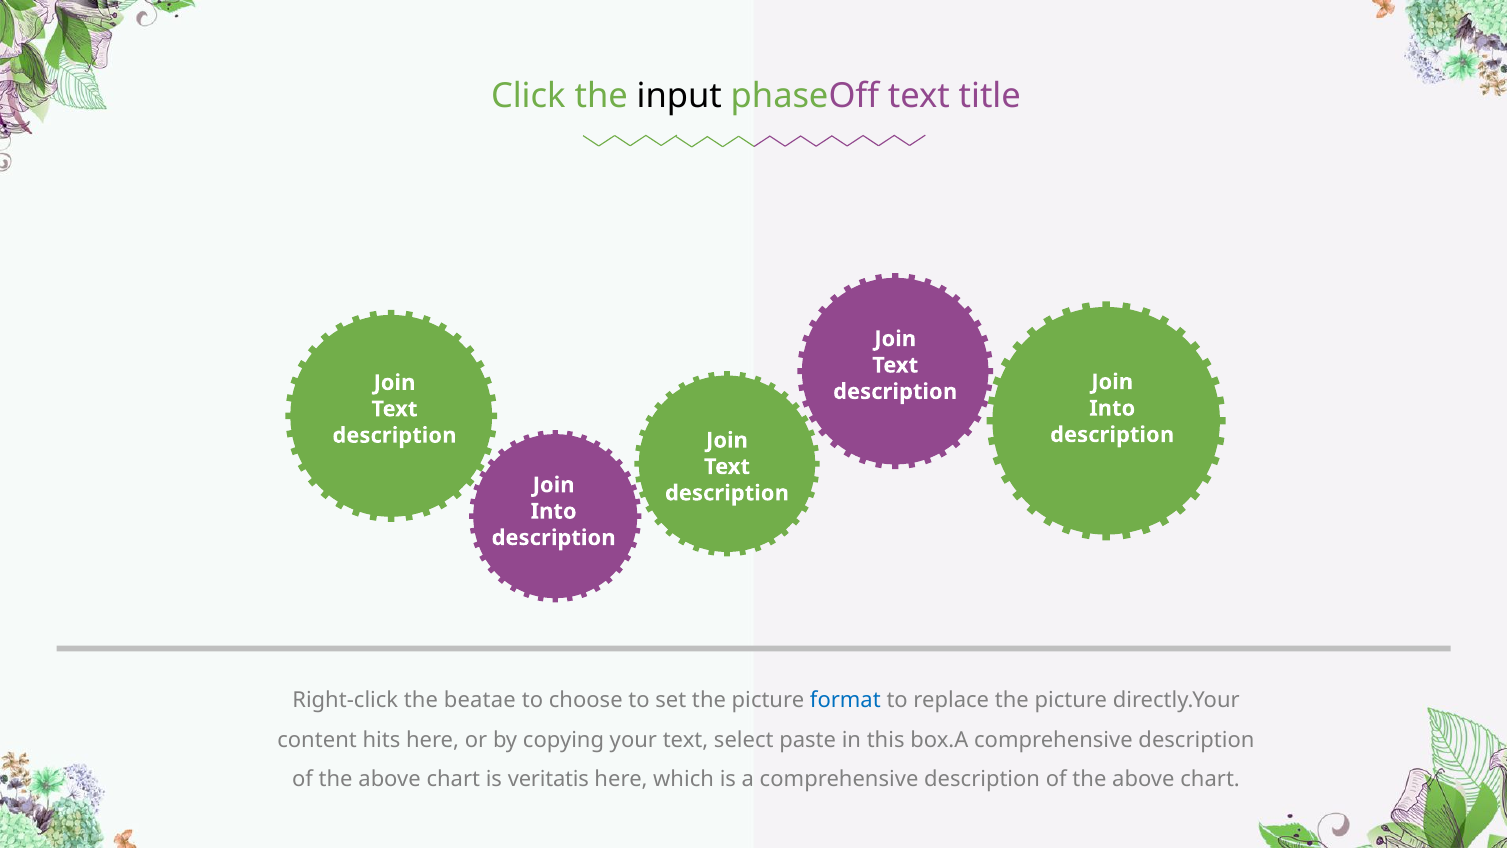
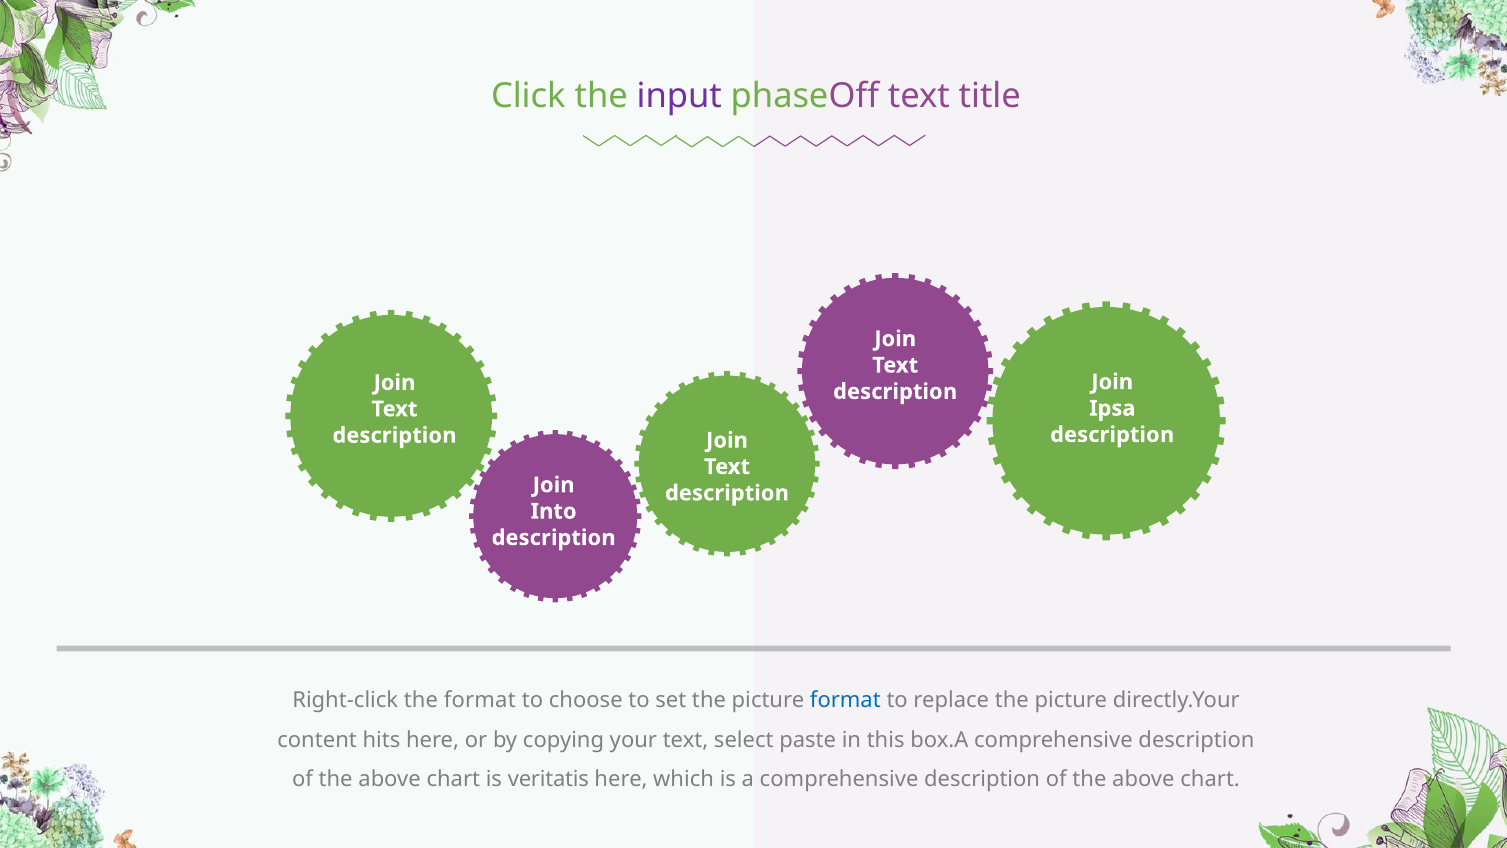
input colour: black -> purple (679, 96)
Into: Into -> Ipsa (1112, 408)
the beatae: beatae -> format (480, 700)
